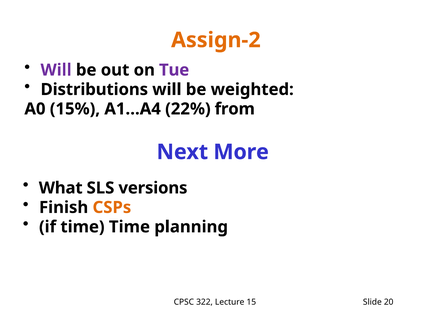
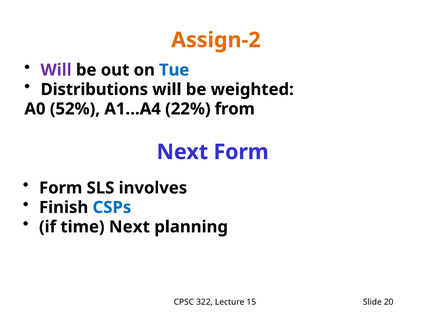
Tue colour: purple -> blue (174, 70)
15%: 15% -> 52% (75, 109)
Next More: More -> Form (241, 152)
What: What -> Form (61, 188)
versions: versions -> involves (153, 188)
CSPs colour: orange -> blue (112, 207)
time Time: Time -> Next (129, 227)
